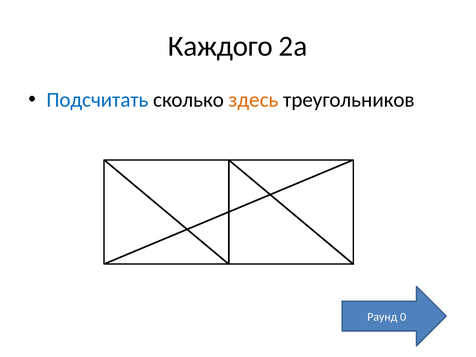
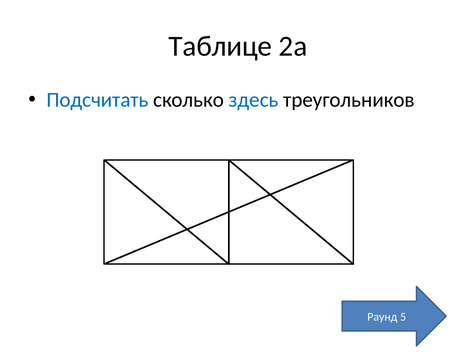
Каждого: Каждого -> Таблице (220, 46)
здесь colour: orange -> blue (254, 100)
0: 0 -> 5 (403, 317)
